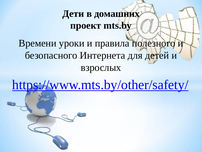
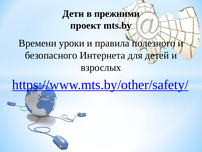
домашних: домашних -> прежними (117, 14)
